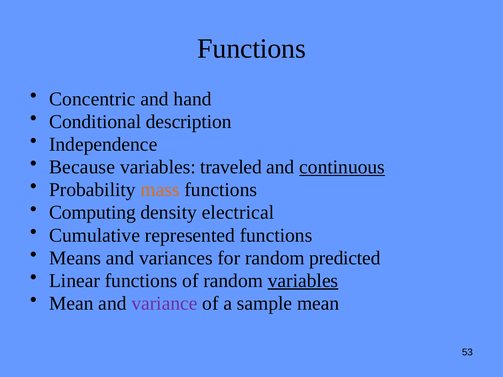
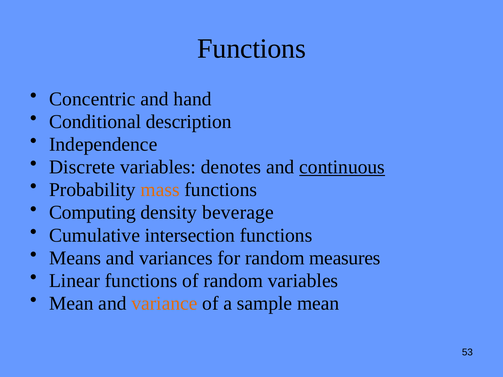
Because: Because -> Discrete (82, 167)
traveled: traveled -> denotes (231, 167)
electrical: electrical -> beverage (238, 213)
represented: represented -> intersection (190, 235)
predicted: predicted -> measures (345, 258)
variables underline: present -> none (303, 281)
variance colour: purple -> orange (164, 304)
